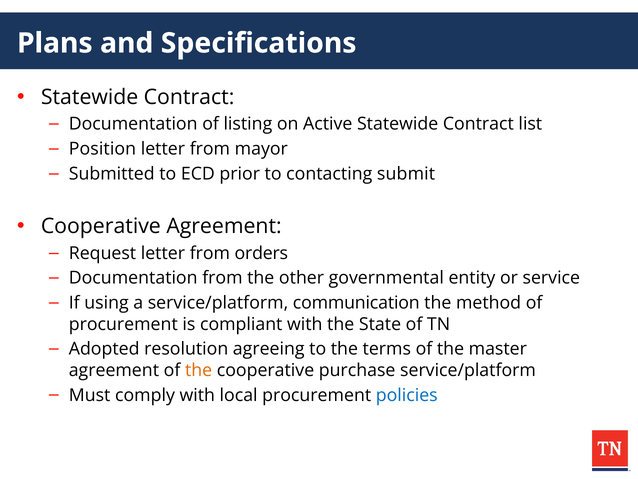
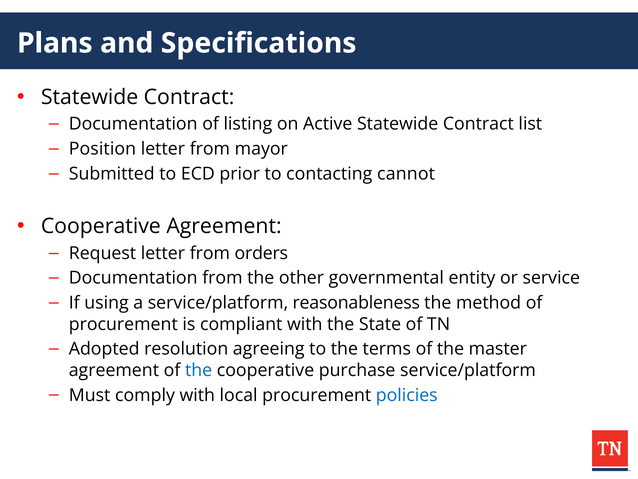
submit: submit -> cannot (406, 174)
communication: communication -> reasonableness (356, 303)
the colour: orange -> blue (199, 370)
